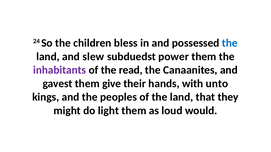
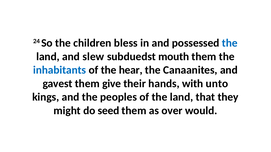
power: power -> mouth (174, 57)
inhabitants colour: purple -> blue (60, 70)
read: read -> hear (131, 70)
light: light -> seed (109, 111)
loud: loud -> over (172, 111)
